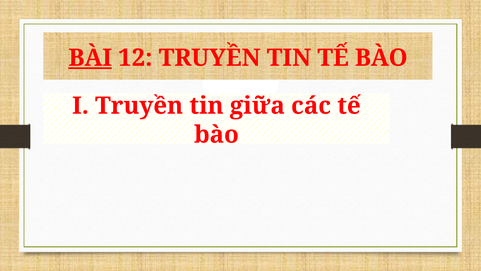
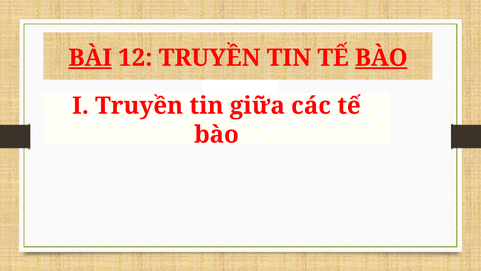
BÀO underline: none -> present (381, 58)
